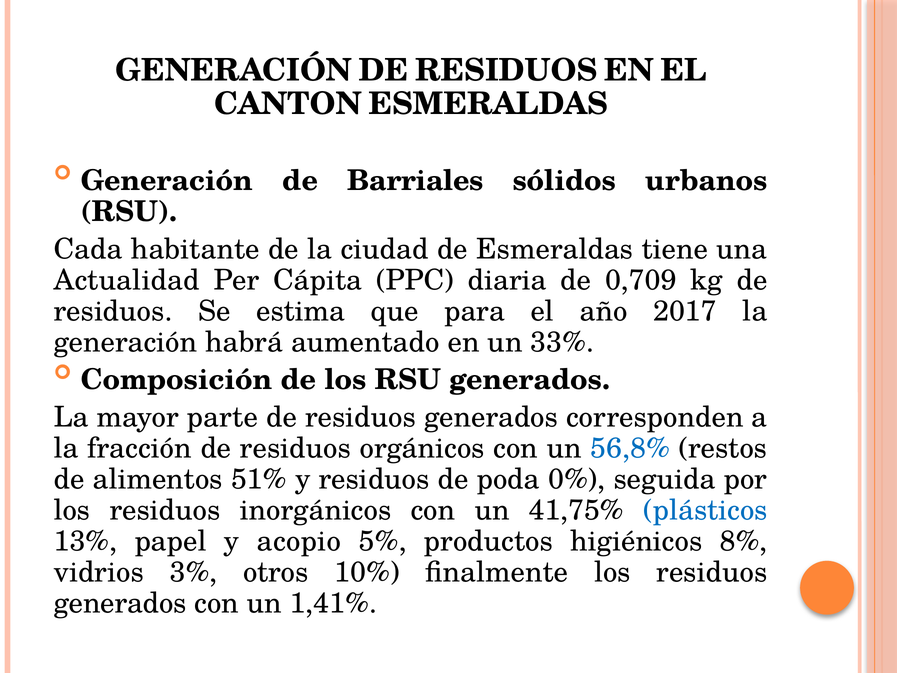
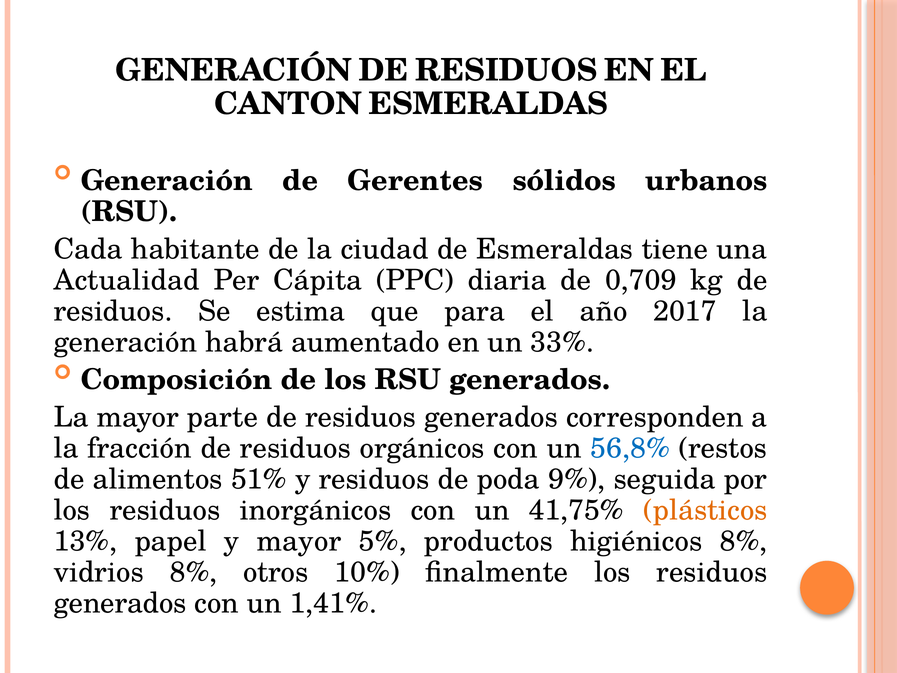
Barriales: Barriales -> Gerentes (415, 181)
0%: 0% -> 9% (577, 479)
plásticos colour: blue -> orange (705, 510)
y acopio: acopio -> mayor (299, 541)
vidrios 3%: 3% -> 8% (194, 572)
